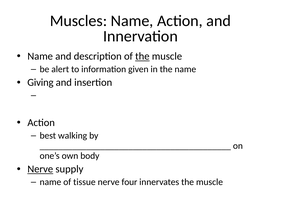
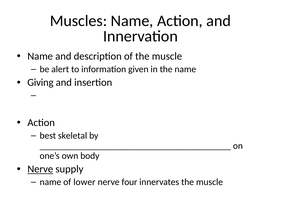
the underline: present -> none (142, 56)
walking: walking -> skeletal (73, 135)
tissue: tissue -> lower (84, 182)
